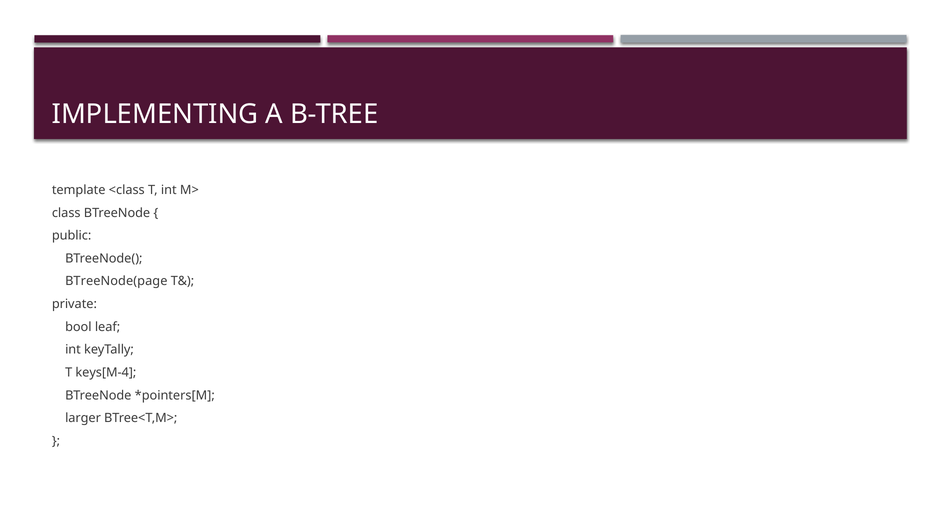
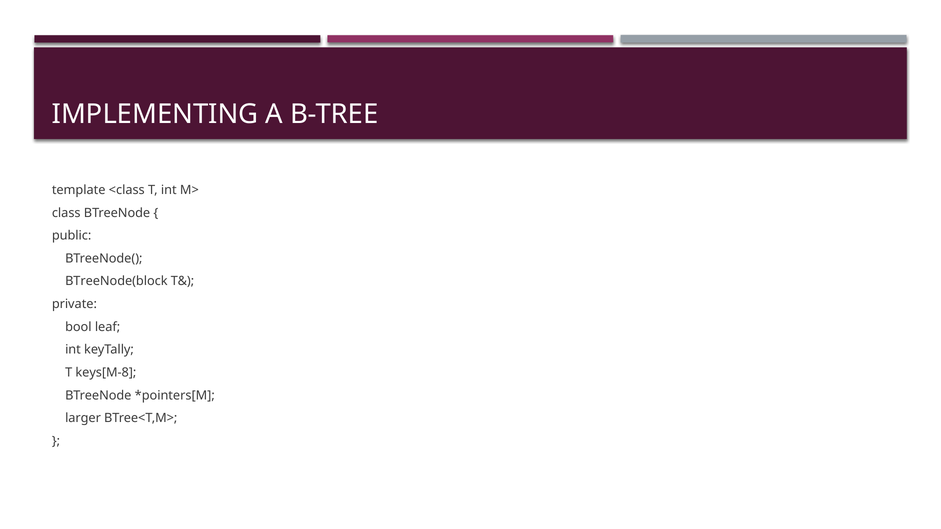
BTreeNode(page: BTreeNode(page -> BTreeNode(block (116, 281)
keys[M-4: keys[M-4 -> keys[M-8 (106, 373)
